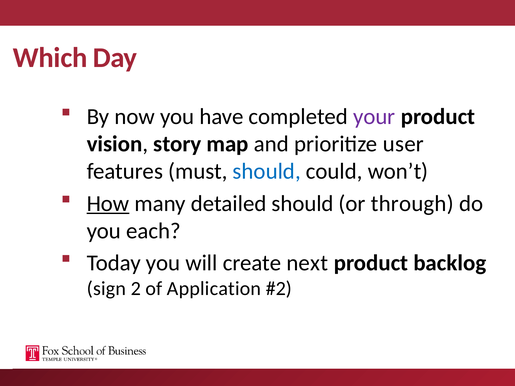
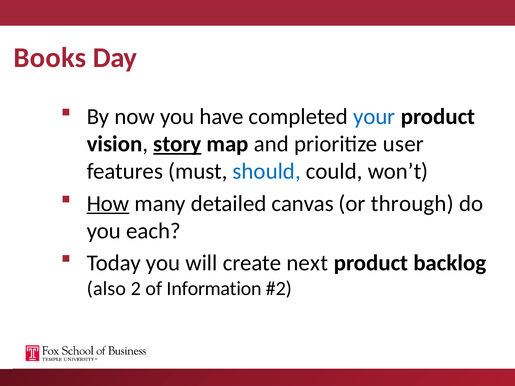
Which: Which -> Books (50, 58)
your colour: purple -> blue (374, 117)
story underline: none -> present (177, 144)
detailed should: should -> canvas (303, 204)
sign: sign -> also (106, 289)
Application: Application -> Information (214, 289)
